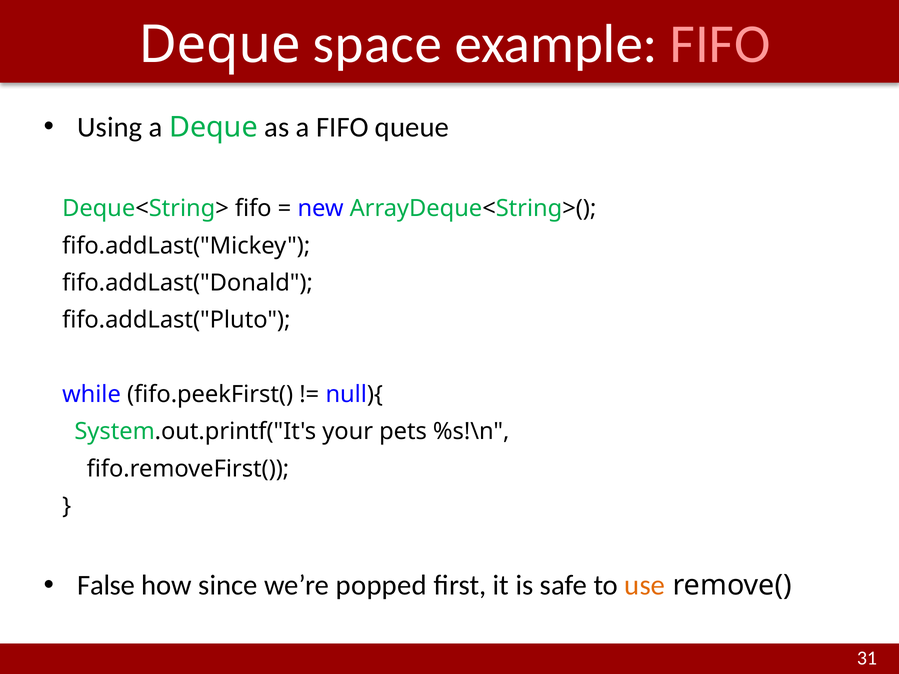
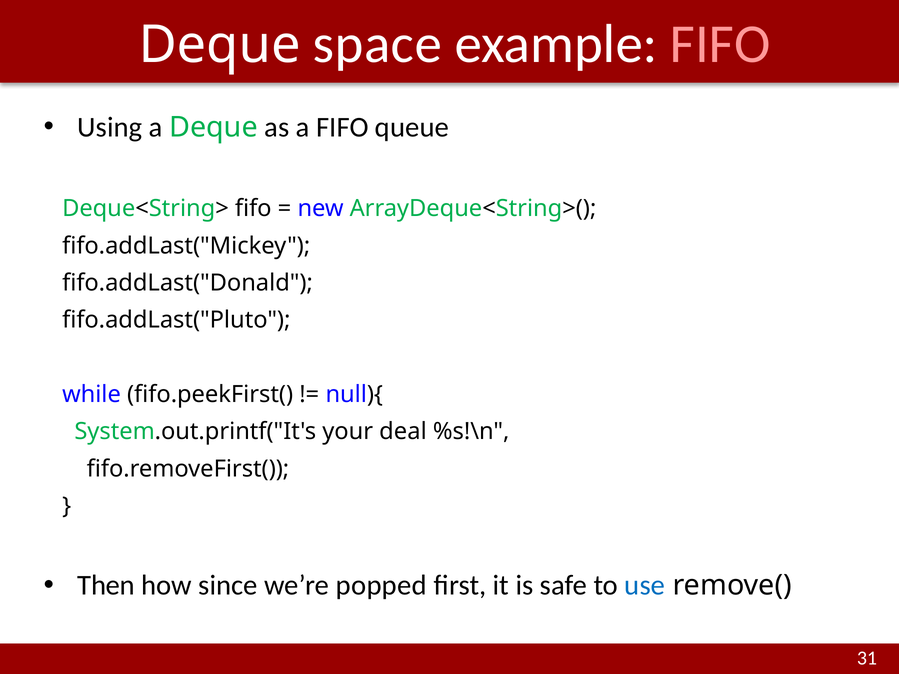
pets: pets -> deal (403, 432)
False: False -> Then (106, 585)
use colour: orange -> blue (645, 585)
